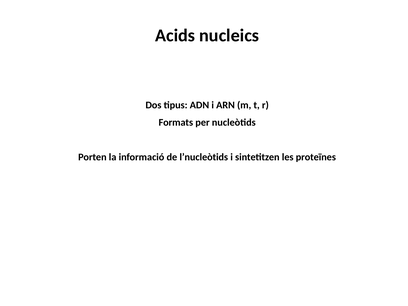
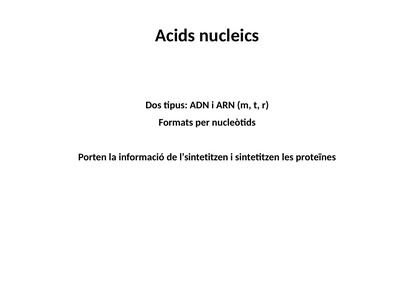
l’nucleòtids: l’nucleòtids -> l’sintetitzen (204, 157)
